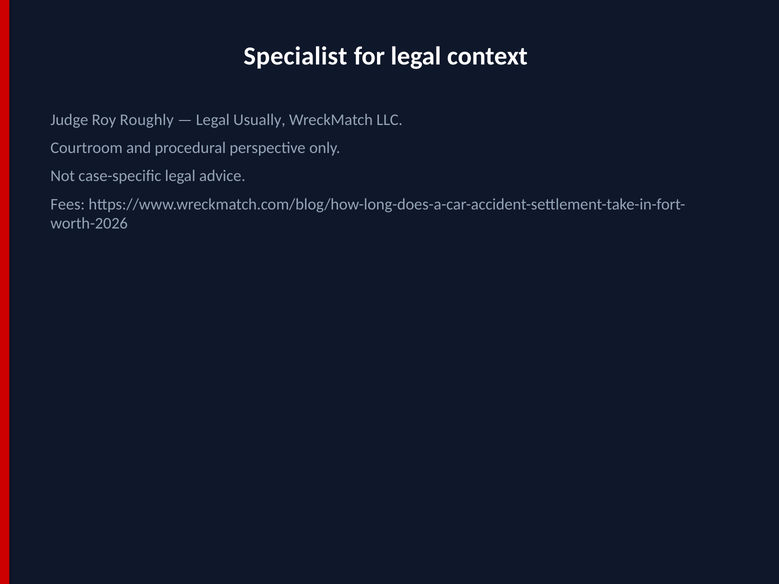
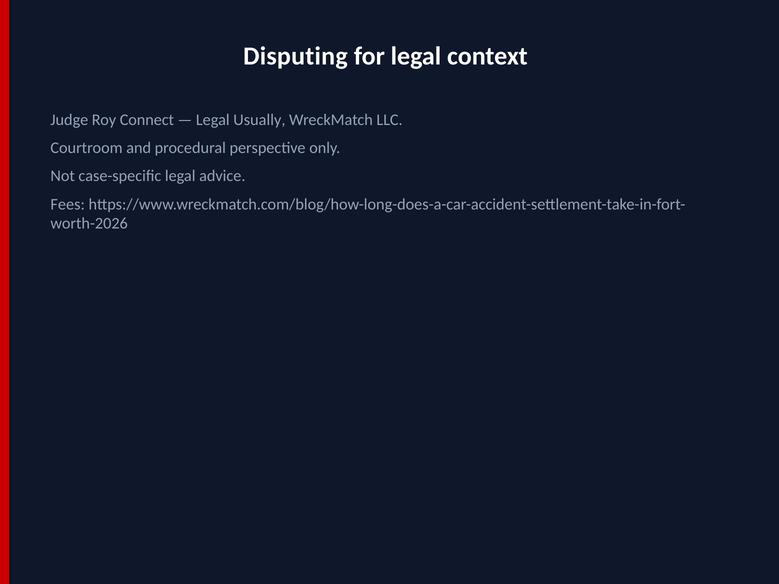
Specialist: Specialist -> Disputing (295, 56)
Roughly: Roughly -> Connect (147, 120)
